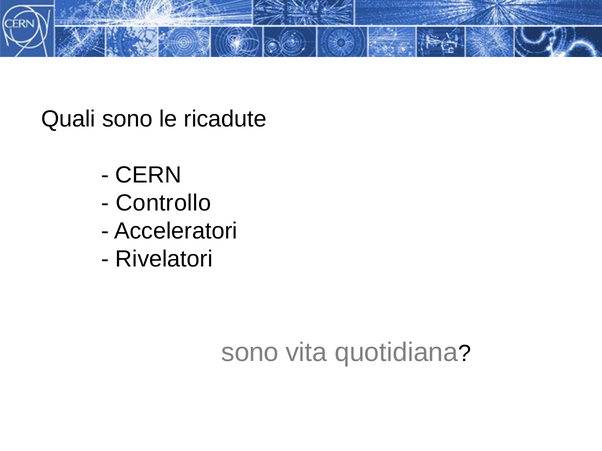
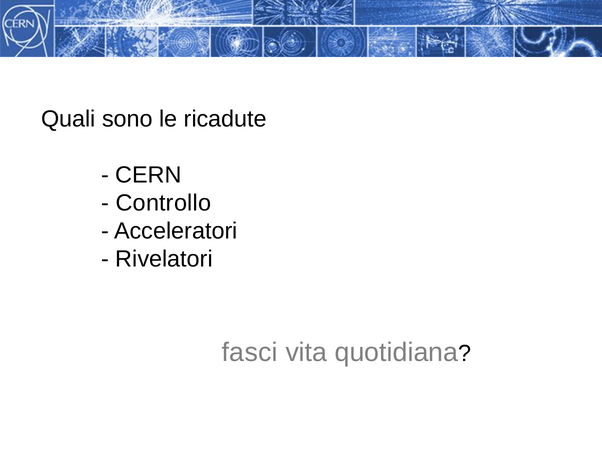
sono: sono -> fasci (250, 353)
